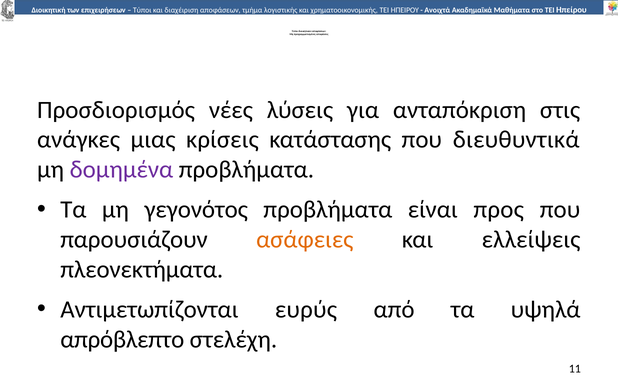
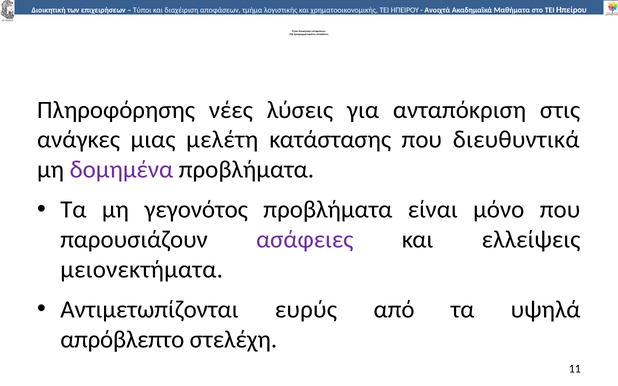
Προσδιορισµός: Προσδιορισµός -> Πληροφόρησης (116, 110)
κρίσεις: κρίσεις -> µελέτη (222, 140)
προς: προς -> µόνο (499, 210)
ασάφειες colour: orange -> purple (305, 240)
πλεονεκτήµατα: πλεονεκτήµατα -> µειονεκτήµατα (142, 270)
